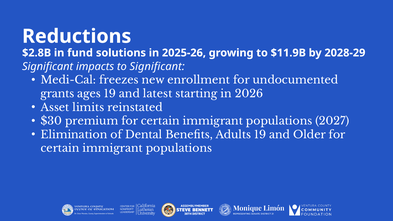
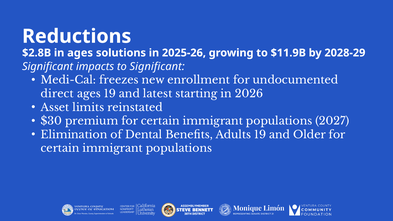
in fund: fund -> ages (80, 53)
grants: grants -> direct (57, 94)
